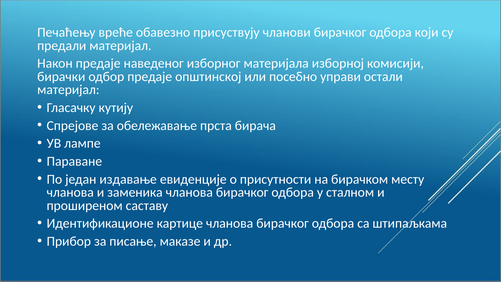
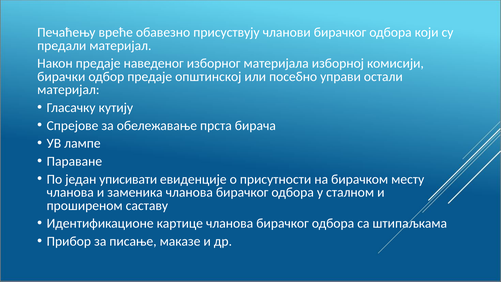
издавање: издавање -> уписивати (128, 179)
